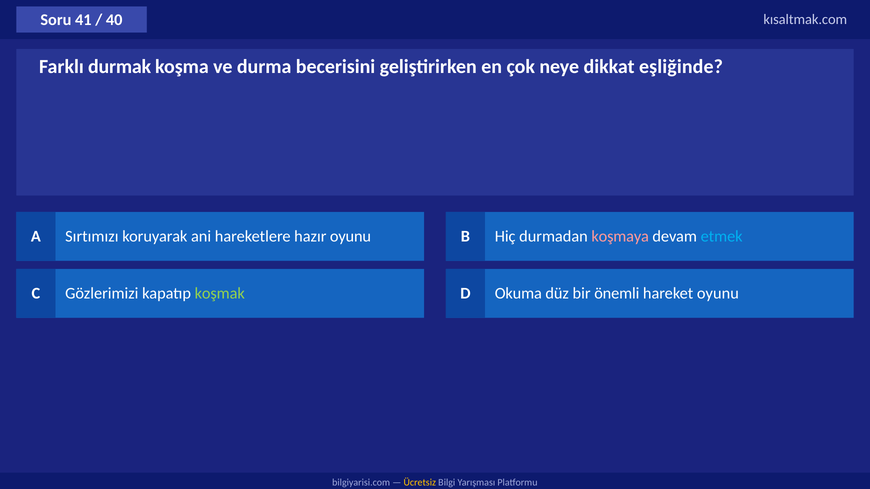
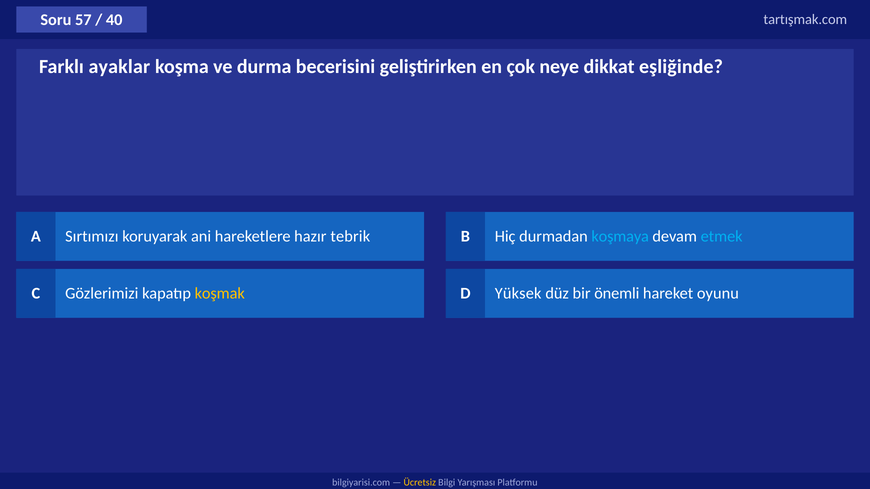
41: 41 -> 57 (83, 20)
kısaltmak.com: kısaltmak.com -> tartışmak.com (805, 20)
durmak: durmak -> ayaklar (119, 67)
hazır oyunu: oyunu -> tebrik (350, 237)
koşmaya colour: pink -> light blue (620, 237)
koşmak colour: light green -> yellow (220, 294)
Okuma: Okuma -> Yüksek (518, 294)
